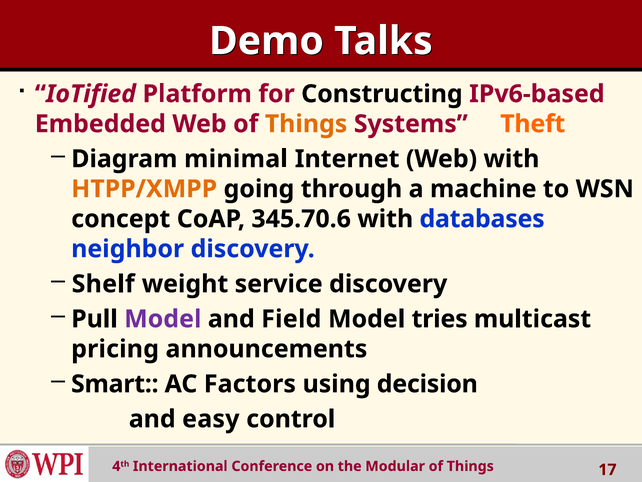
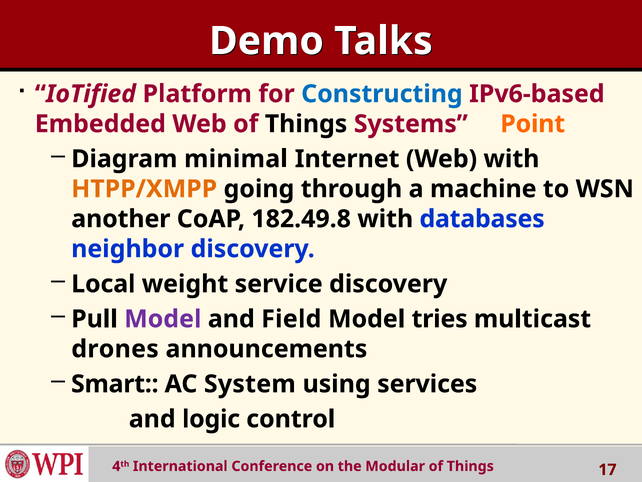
Constructing colour: black -> blue (382, 94)
Things colour: orange -> black (306, 124)
Theft: Theft -> Point (533, 124)
concept: concept -> another (121, 219)
345.70.6: 345.70.6 -> 182.49.8 (301, 219)
Shelf: Shelf -> Local (103, 284)
pricing: pricing -> drones (115, 349)
Factors: Factors -> System (250, 384)
decision: decision -> services (427, 384)
easy: easy -> logic (211, 419)
